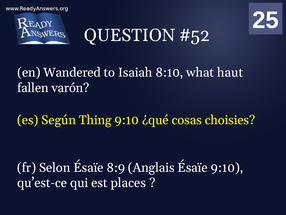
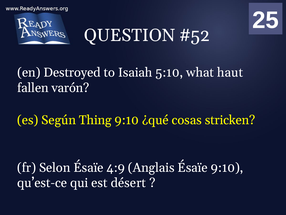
Wandered: Wandered -> Destroyed (72, 72)
8:10: 8:10 -> 5:10 (169, 72)
choisies: choisies -> stricken (230, 120)
8:9: 8:9 -> 4:9 (116, 167)
places: places -> désert (128, 182)
